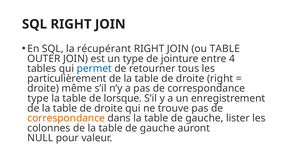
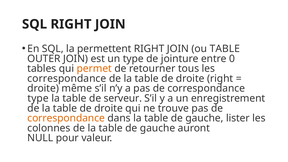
récupérant: récupérant -> permettent (104, 49)
4: 4 -> 0 (232, 59)
permet colour: blue -> orange (94, 69)
particulièrement: particulièrement -> correspondance (67, 79)
lorsque: lorsque -> serveur (123, 98)
